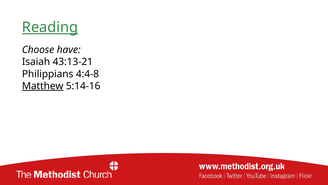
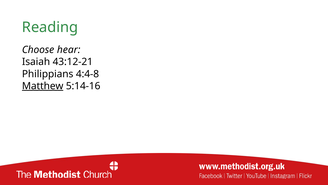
Reading underline: present -> none (50, 27)
have: have -> hear (69, 50)
43:13-21: 43:13-21 -> 43:12-21 (73, 62)
